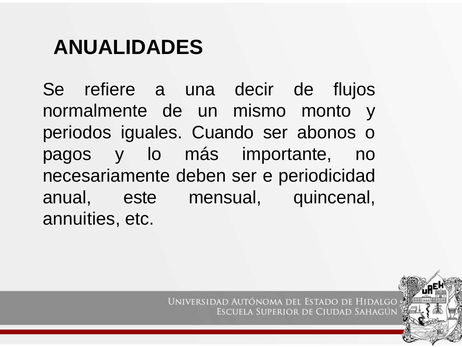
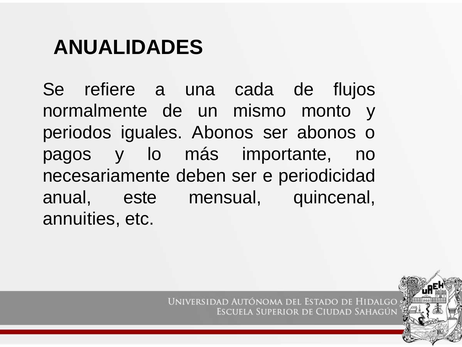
decir: decir -> cada (254, 89)
iguales Cuando: Cuando -> Abonos (223, 132)
